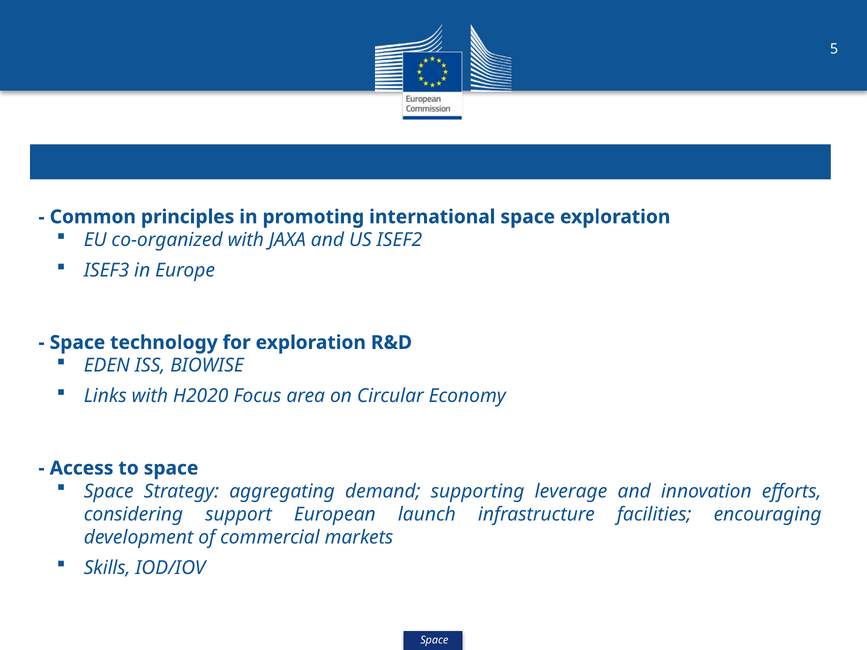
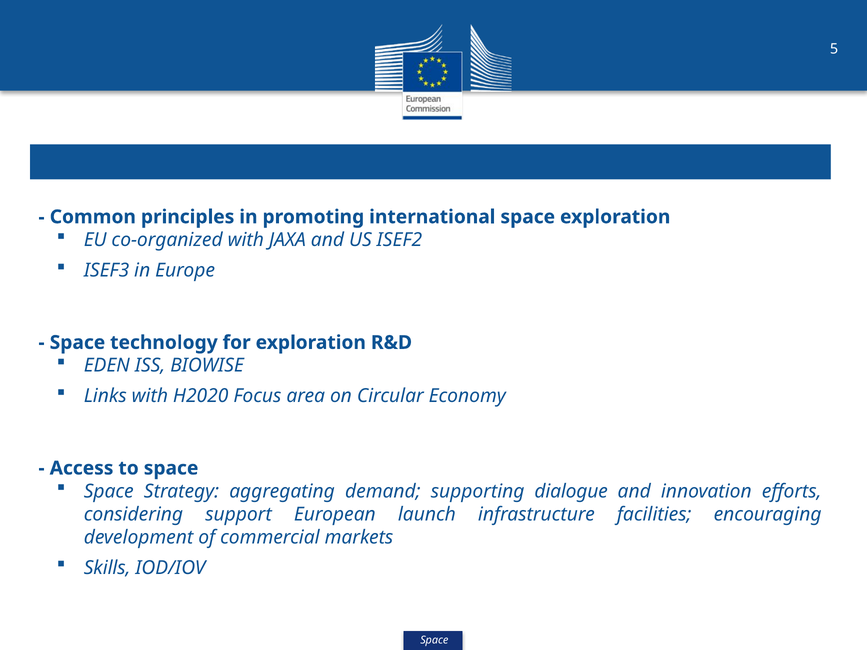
leverage: leverage -> dialogue (571, 491)
